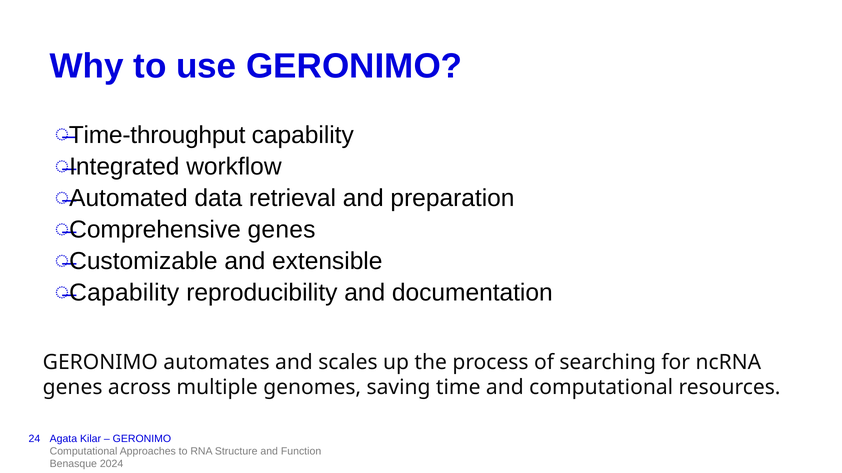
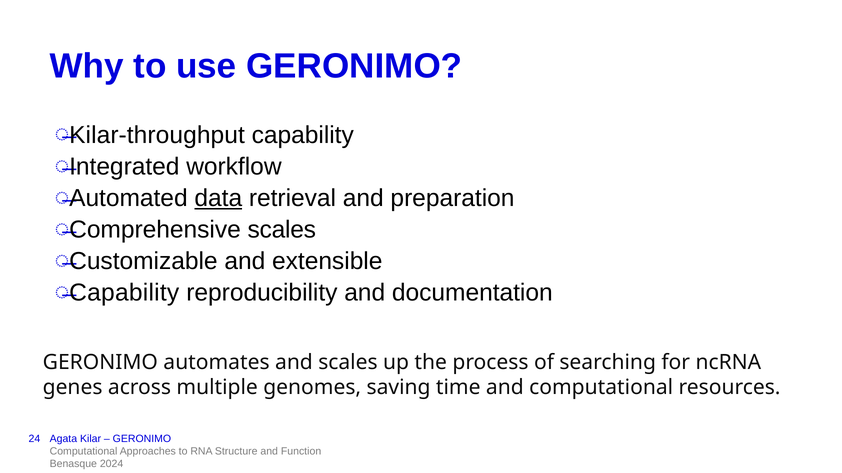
Time-throughput: Time-throughput -> Kilar-throughput (157, 135)
data underline: none -> present (218, 199)
Comprehensive genes: genes -> scales (282, 230)
